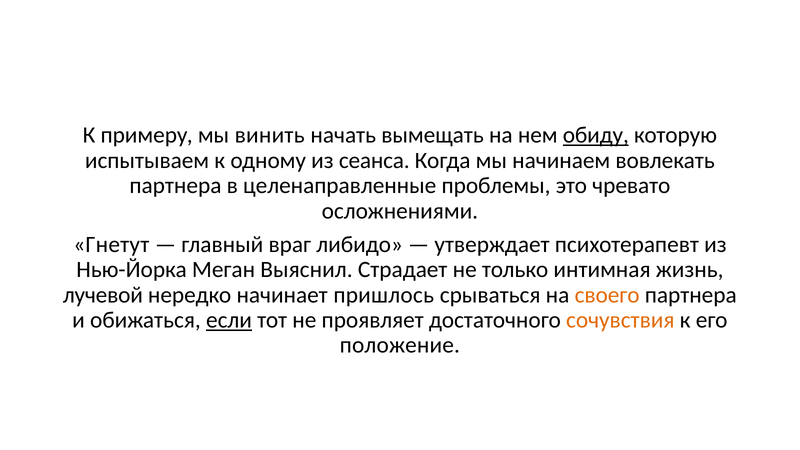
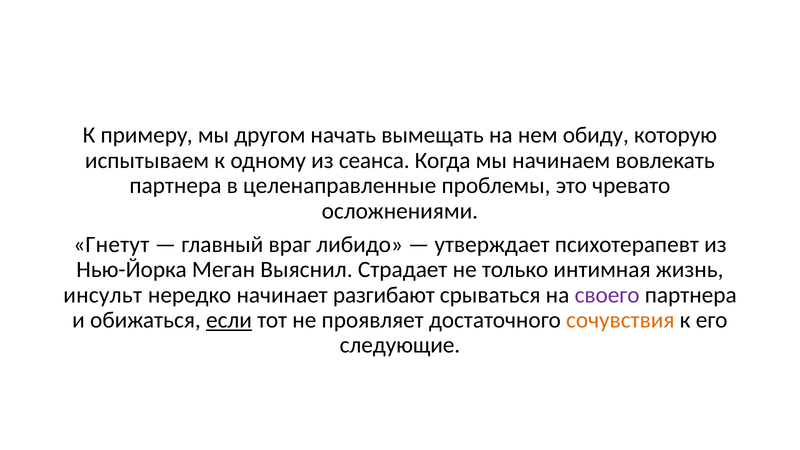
винить: винить -> другом (270, 135)
обиду underline: present -> none (596, 135)
лучевой: лучевой -> инсульт (103, 295)
пришлось: пришлось -> разгибают (384, 295)
своего colour: orange -> purple (607, 295)
положение: положение -> следующие (400, 345)
